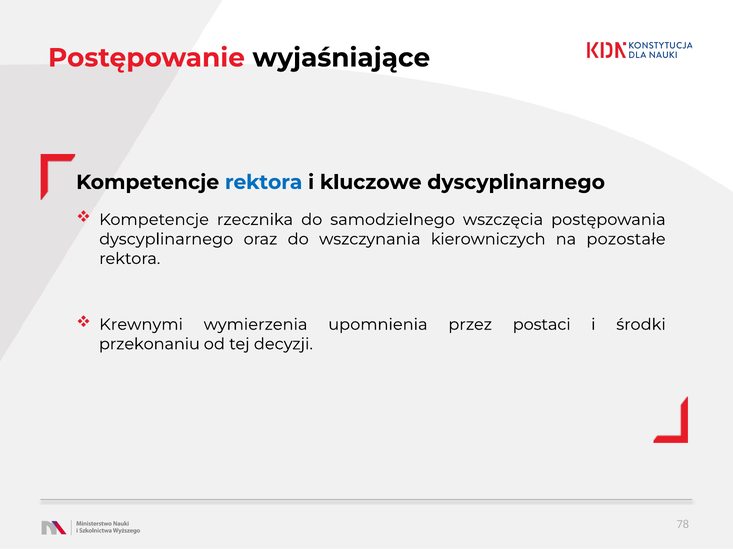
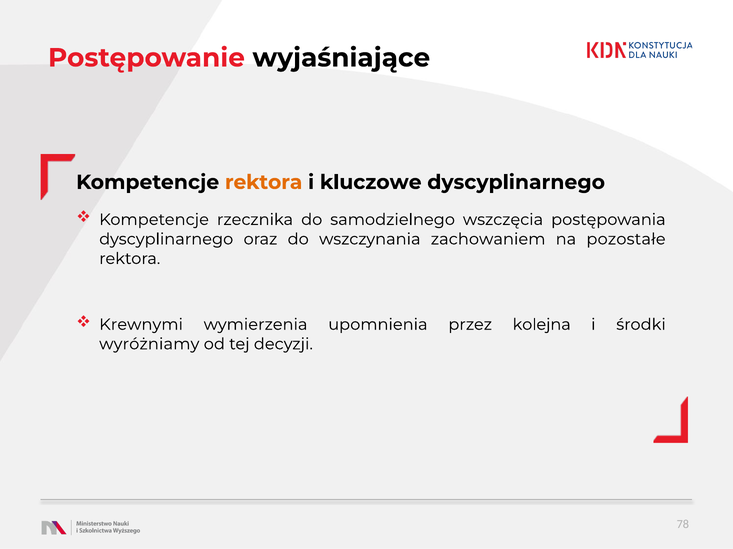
rektora colour: blue -> orange (264, 183)
kierowniczych: kierowniczych -> zachowaniem (488, 239)
postaci: postaci -> kolejna (542, 325)
przekonaniu: przekonaniu -> wyróżniamy (149, 344)
